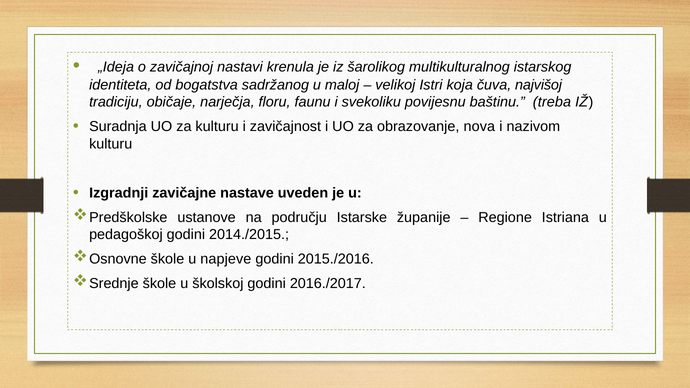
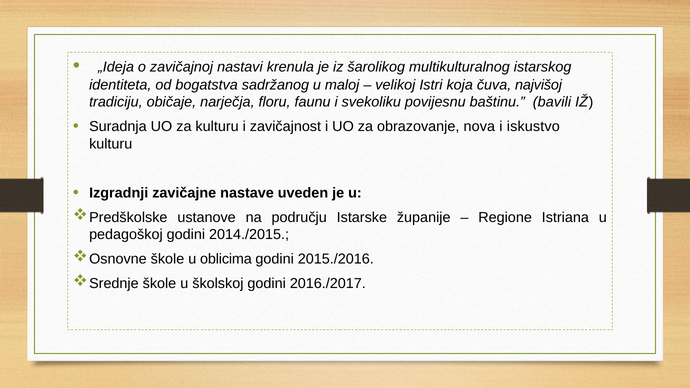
treba: treba -> bavili (552, 102)
nazivom: nazivom -> iskustvo (533, 127)
napjeve: napjeve -> oblicima (226, 259)
